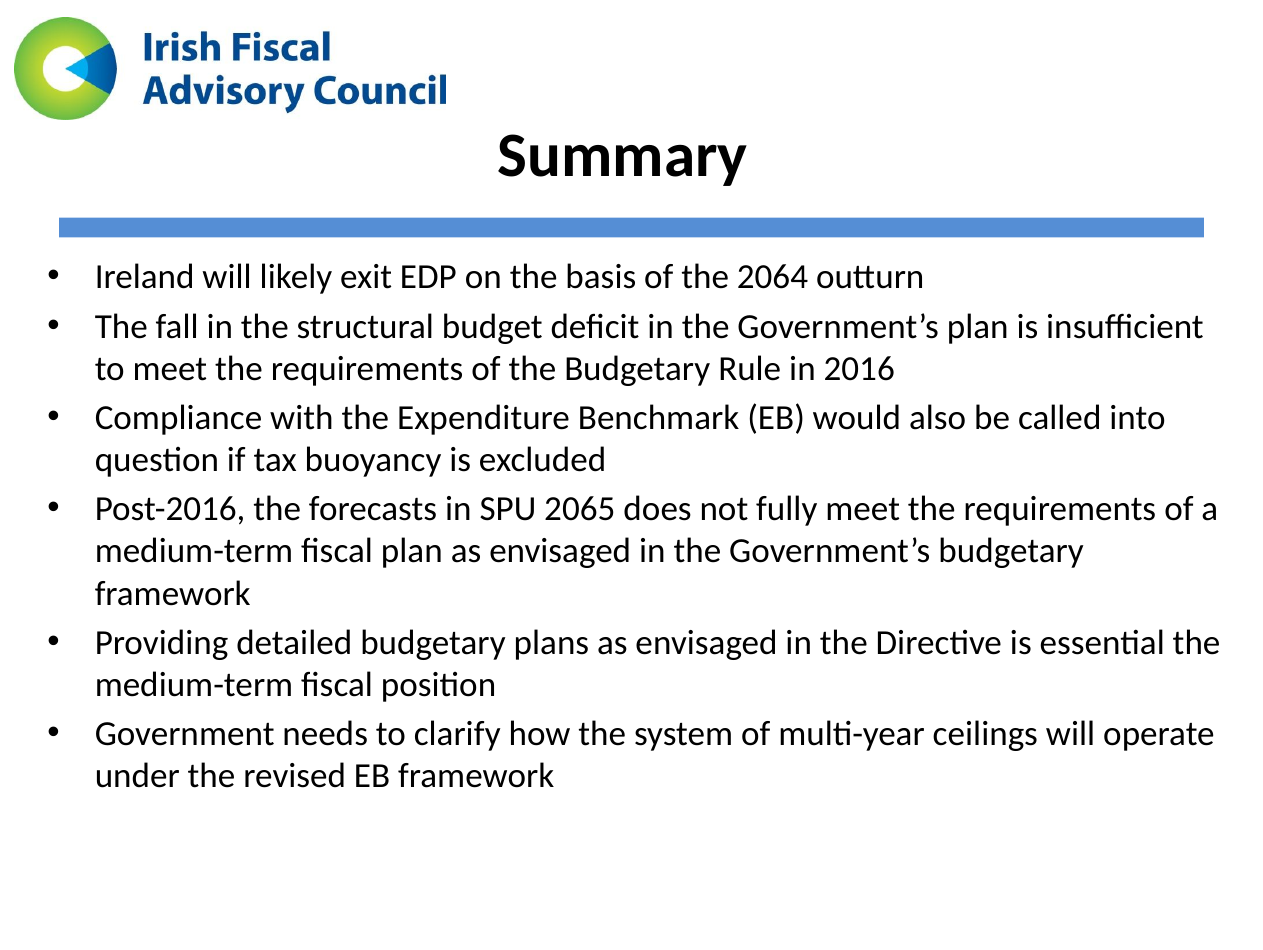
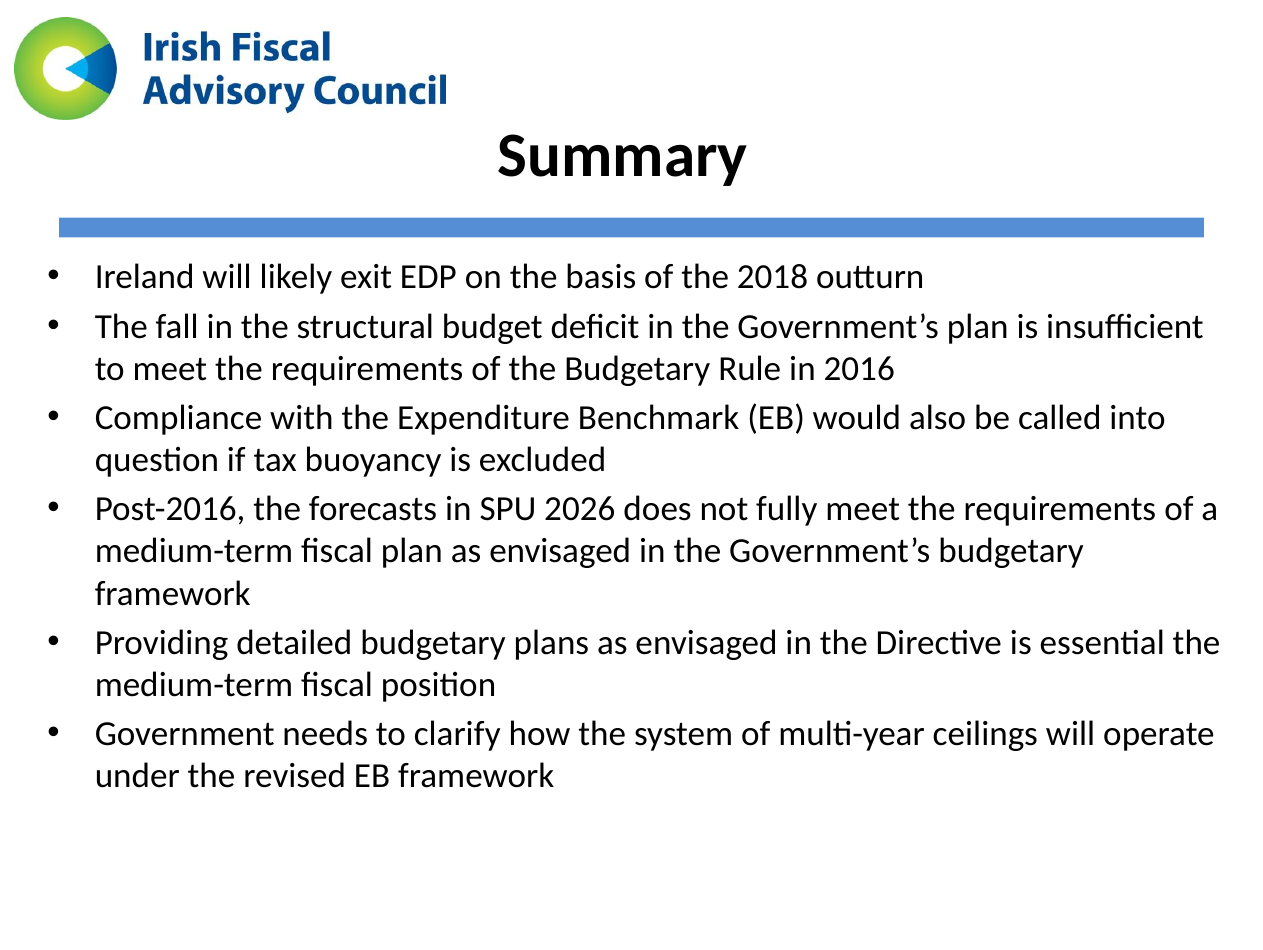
2064: 2064 -> 2018 (772, 277)
2065: 2065 -> 2026 (580, 509)
